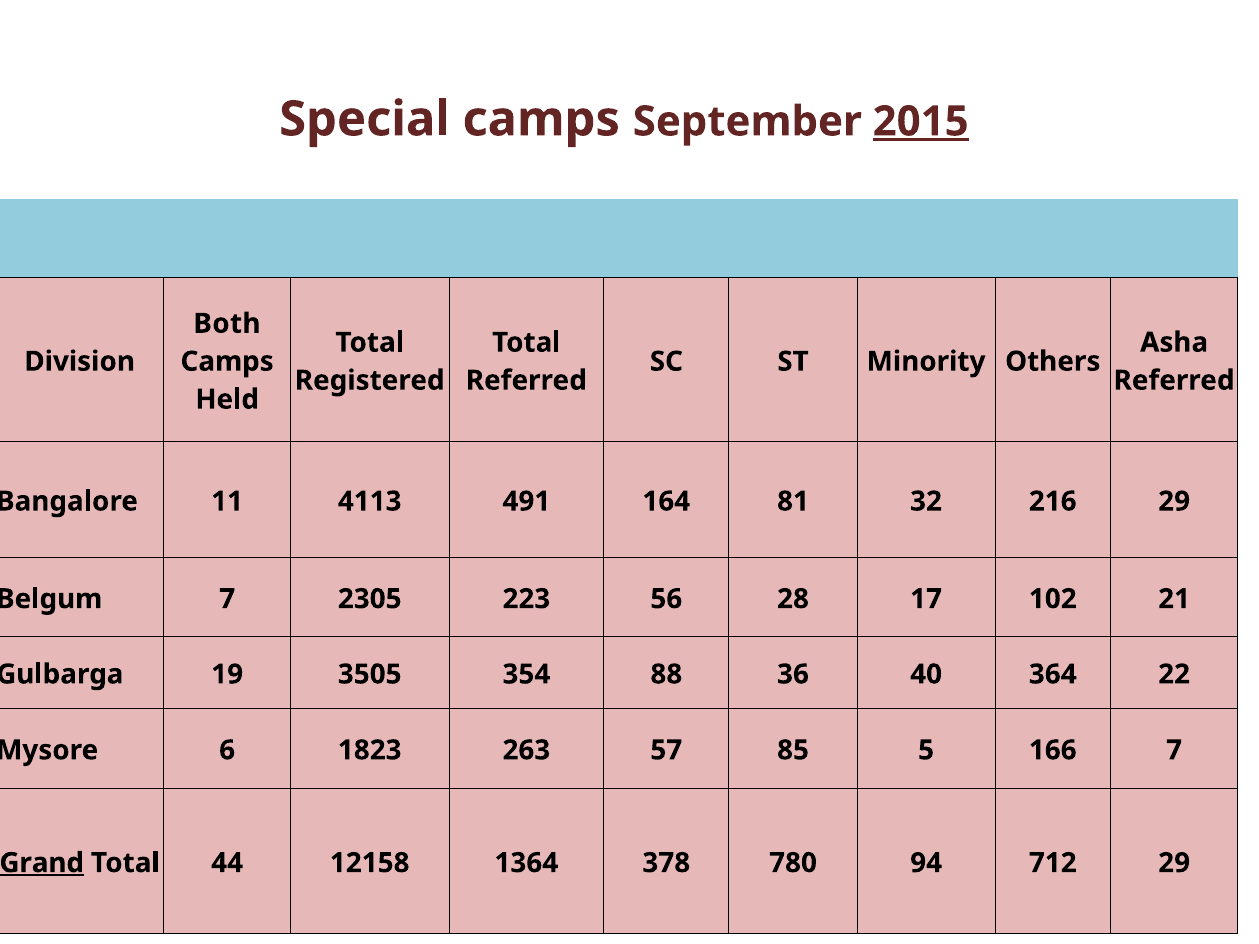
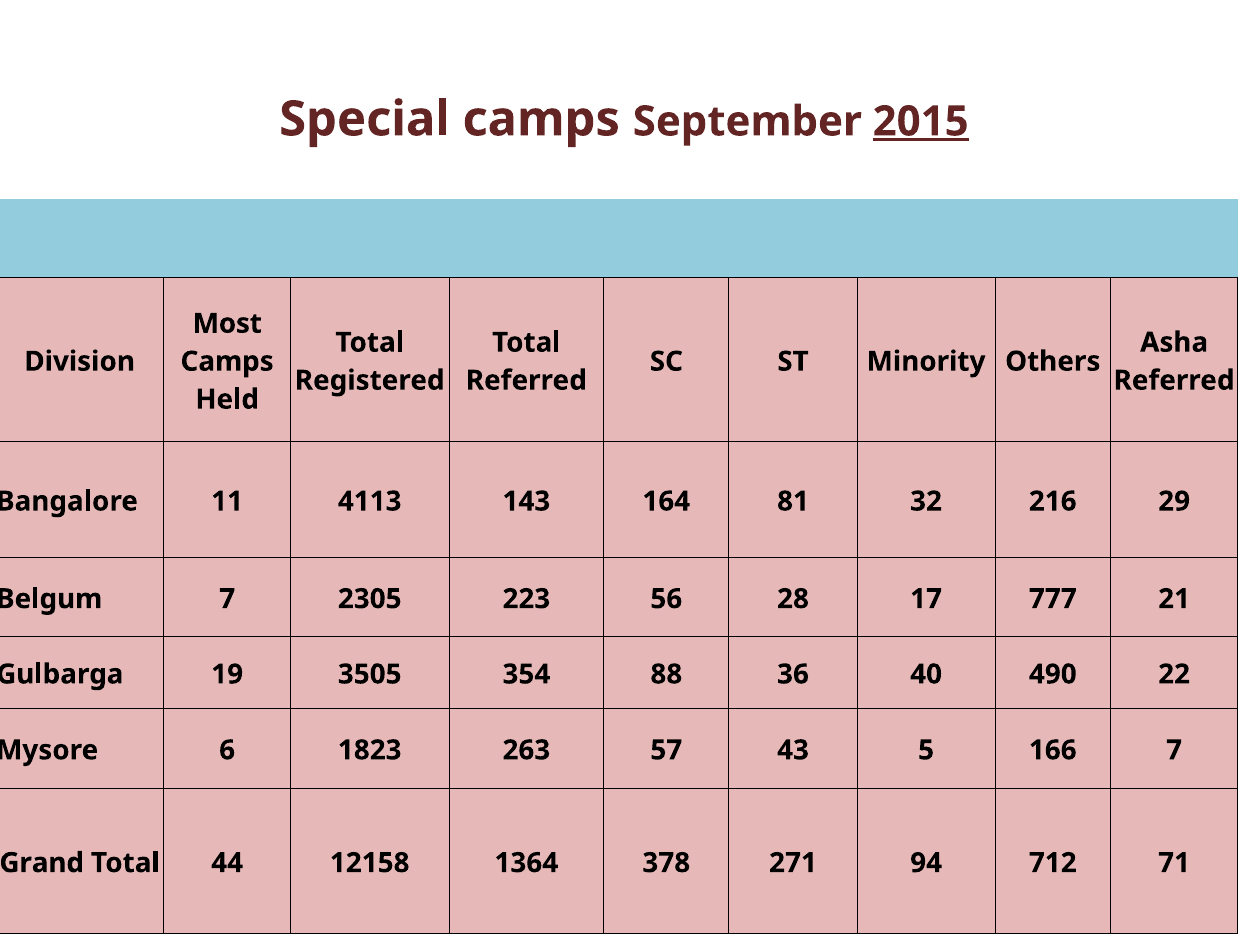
Both: Both -> Most (227, 324)
491: 491 -> 143 (526, 501)
102: 102 -> 777 (1053, 599)
364: 364 -> 490 (1053, 674)
85: 85 -> 43 (793, 750)
Grand underline: present -> none (42, 863)
780: 780 -> 271 (793, 863)
712 29: 29 -> 71 (1174, 863)
